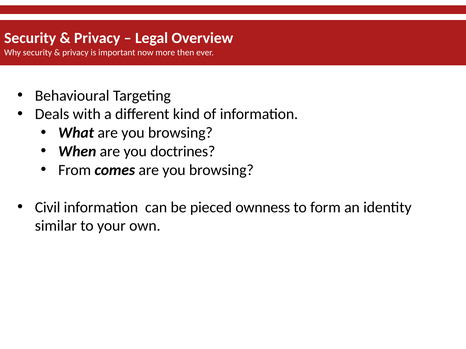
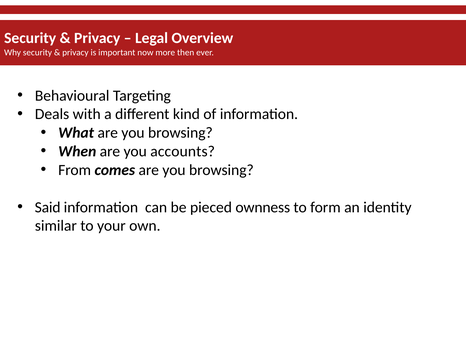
doctrines: doctrines -> accounts (183, 152)
Civil: Civil -> Said (48, 208)
